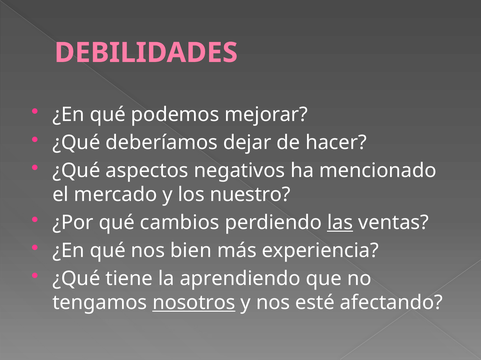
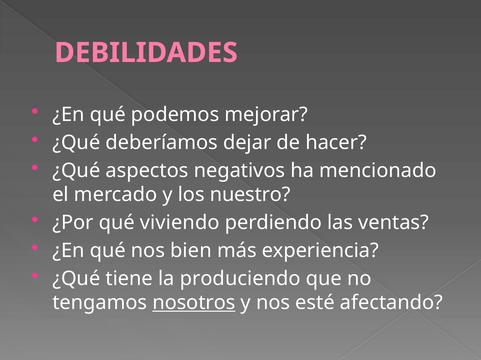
cambios: cambios -> viviendo (180, 223)
las underline: present -> none (340, 223)
aprendiendo: aprendiendo -> produciendo (240, 279)
